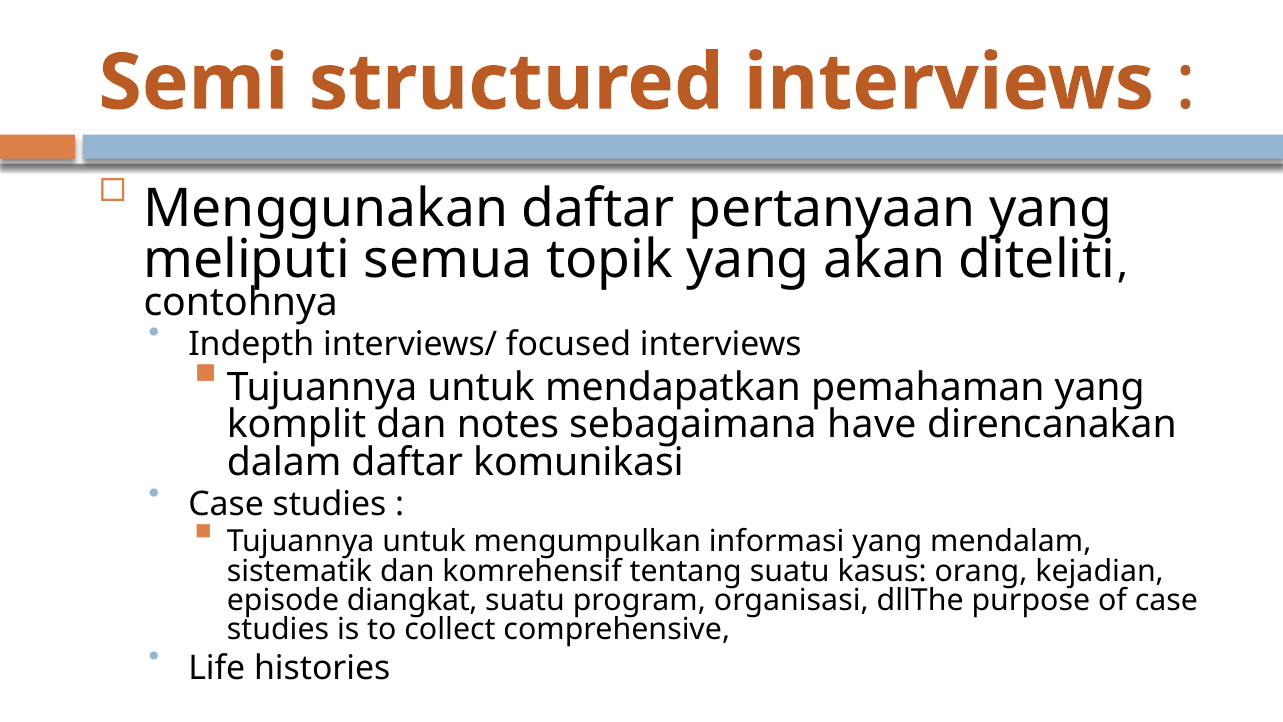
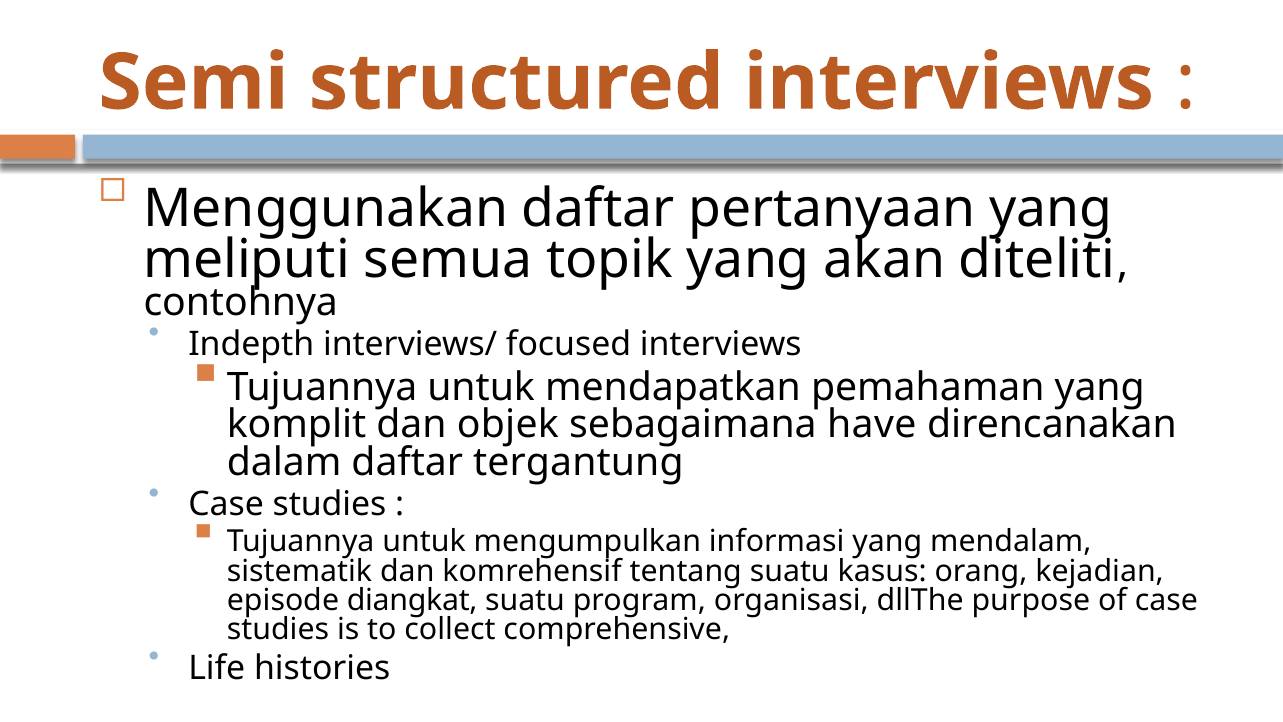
notes: notes -> objek (508, 425)
komunikasi: komunikasi -> tergantung (578, 462)
